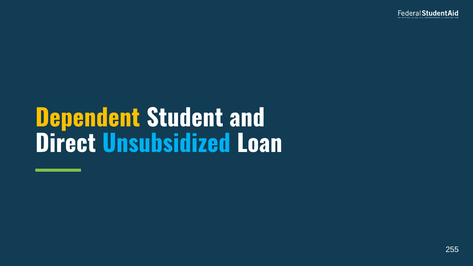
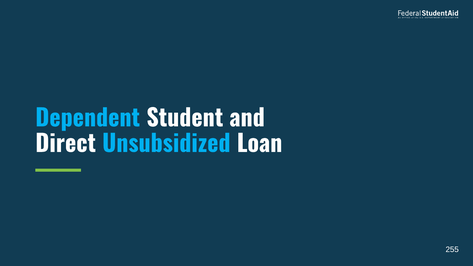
Dependent colour: yellow -> light blue (88, 119)
